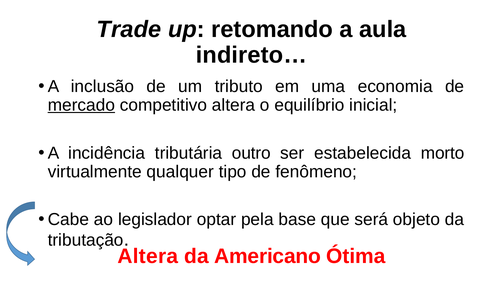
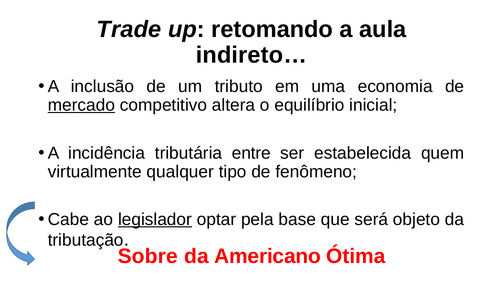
outro: outro -> entre (251, 153)
morto: morto -> quem (443, 153)
legislador underline: none -> present (155, 219)
Altera: Altera -> Sobre (148, 256)
